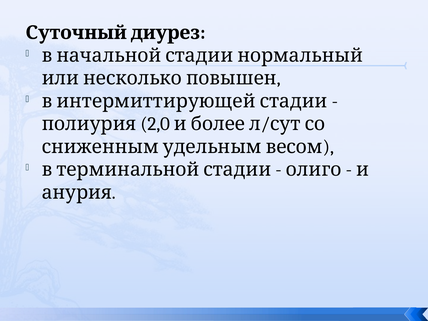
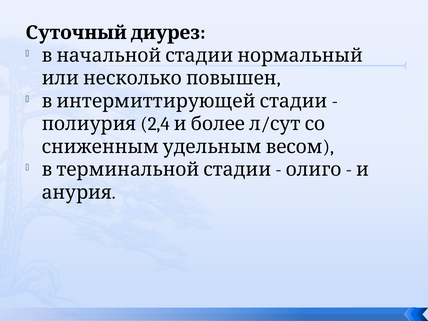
2,0: 2,0 -> 2,4 (155, 124)
